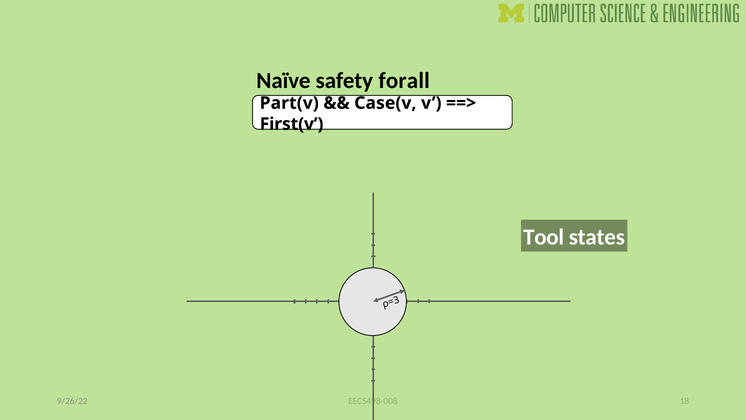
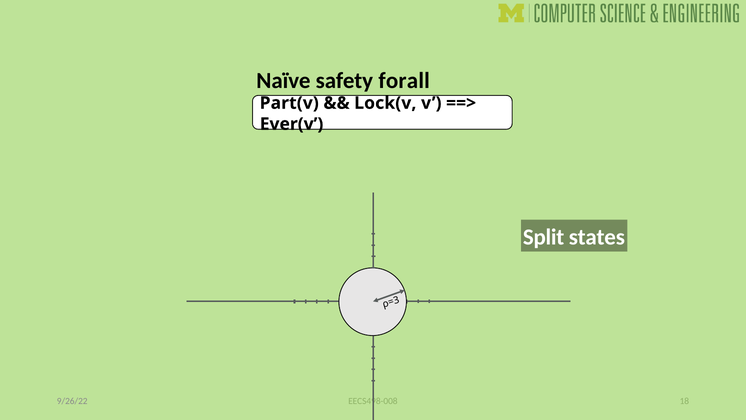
Case(v: Case(v -> Lock(v (385, 103)
First(v: First(v -> Ever(v (292, 124)
Tool: Tool -> Split (544, 237)
